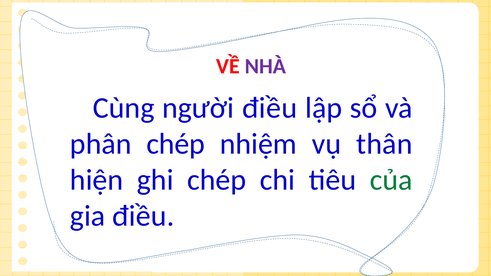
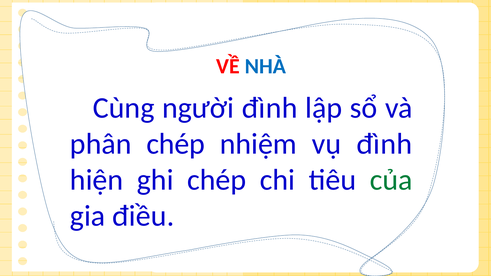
NHÀ colour: purple -> blue (265, 66)
người điều: điều -> đình (270, 108)
vụ thân: thân -> đình (384, 144)
